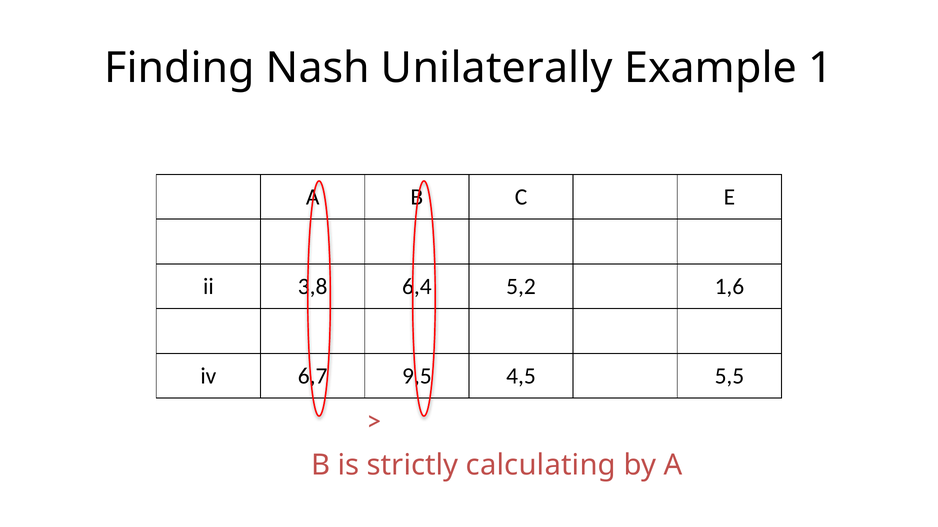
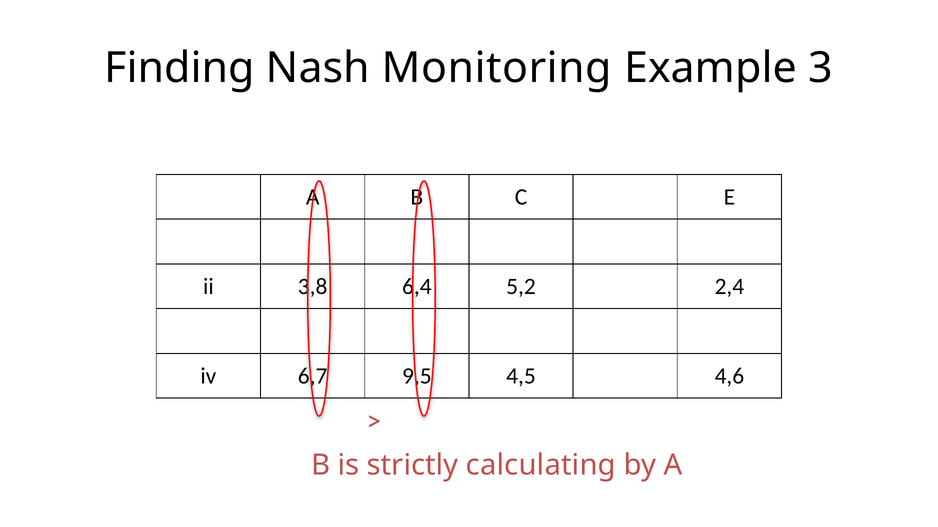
Unilaterally: Unilaterally -> Monitoring (497, 68)
1: 1 -> 3 (820, 68)
1,6: 1,6 -> 2,4 (729, 287)
5,5: 5,5 -> 4,6 (729, 376)
